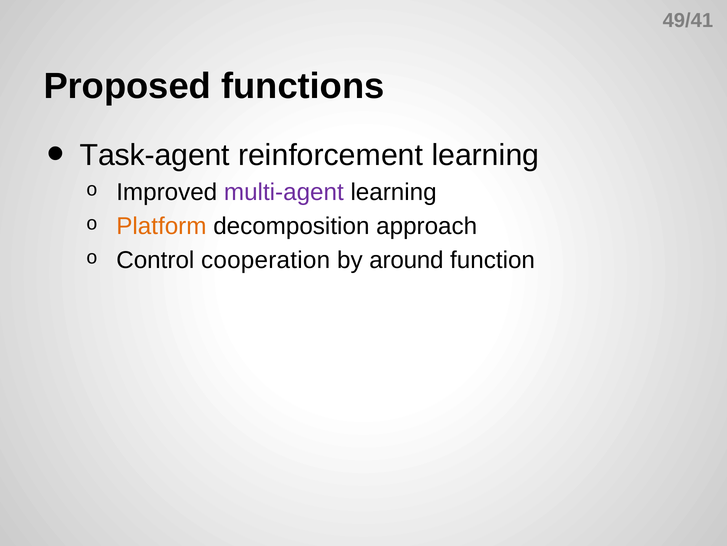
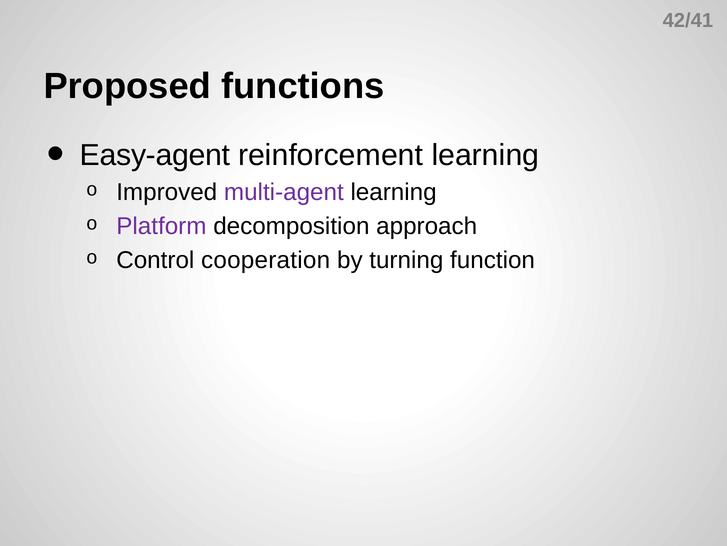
49/41: 49/41 -> 42/41 (688, 21)
Task-agent: Task-agent -> Easy-agent (155, 155)
Platform colour: orange -> purple (161, 226)
around: around -> turning (406, 260)
